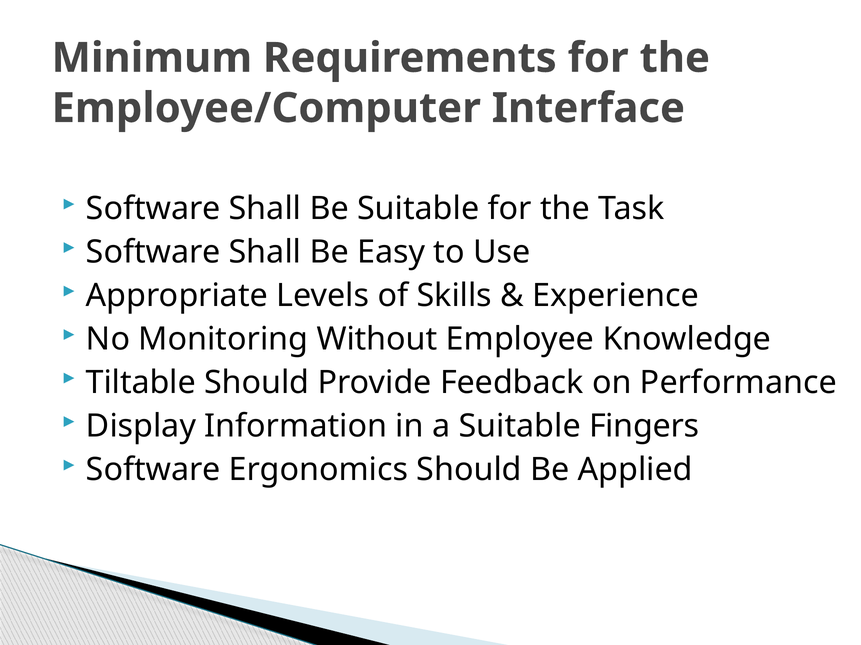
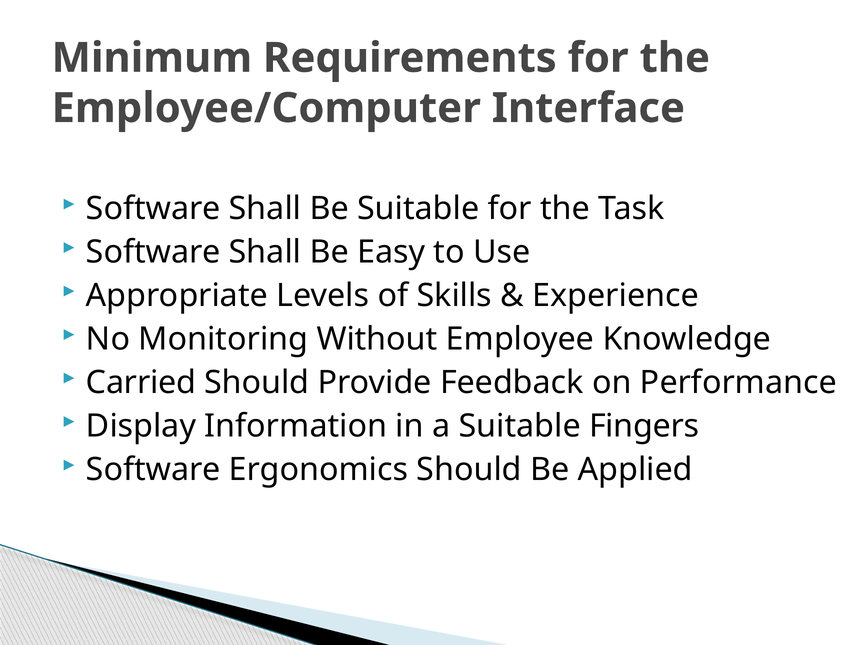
Tiltable: Tiltable -> Carried (141, 383)
